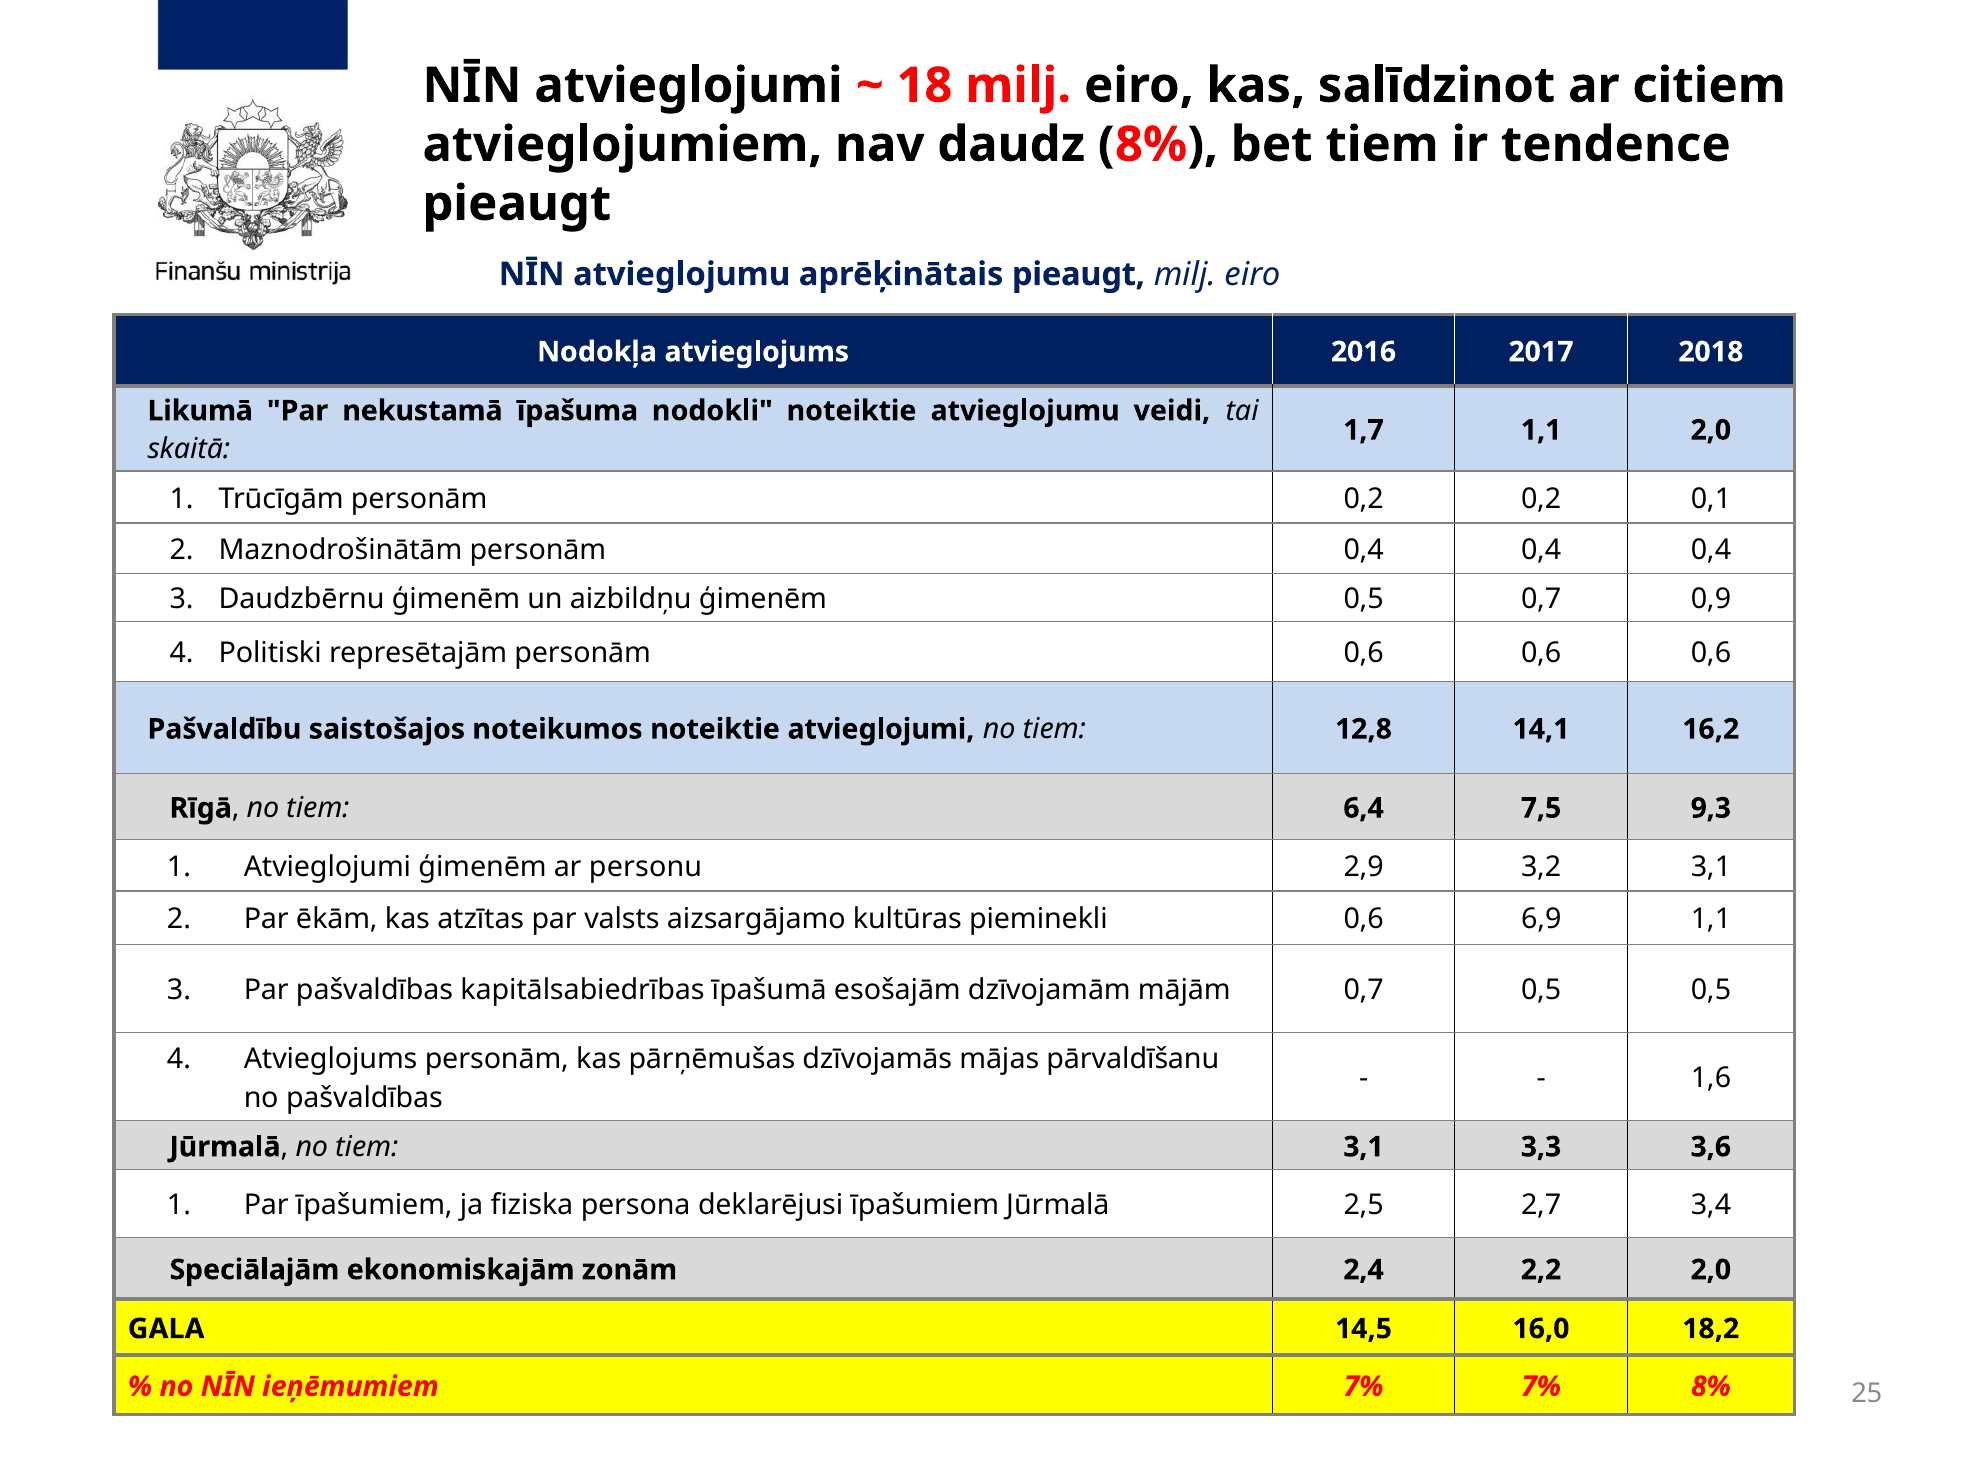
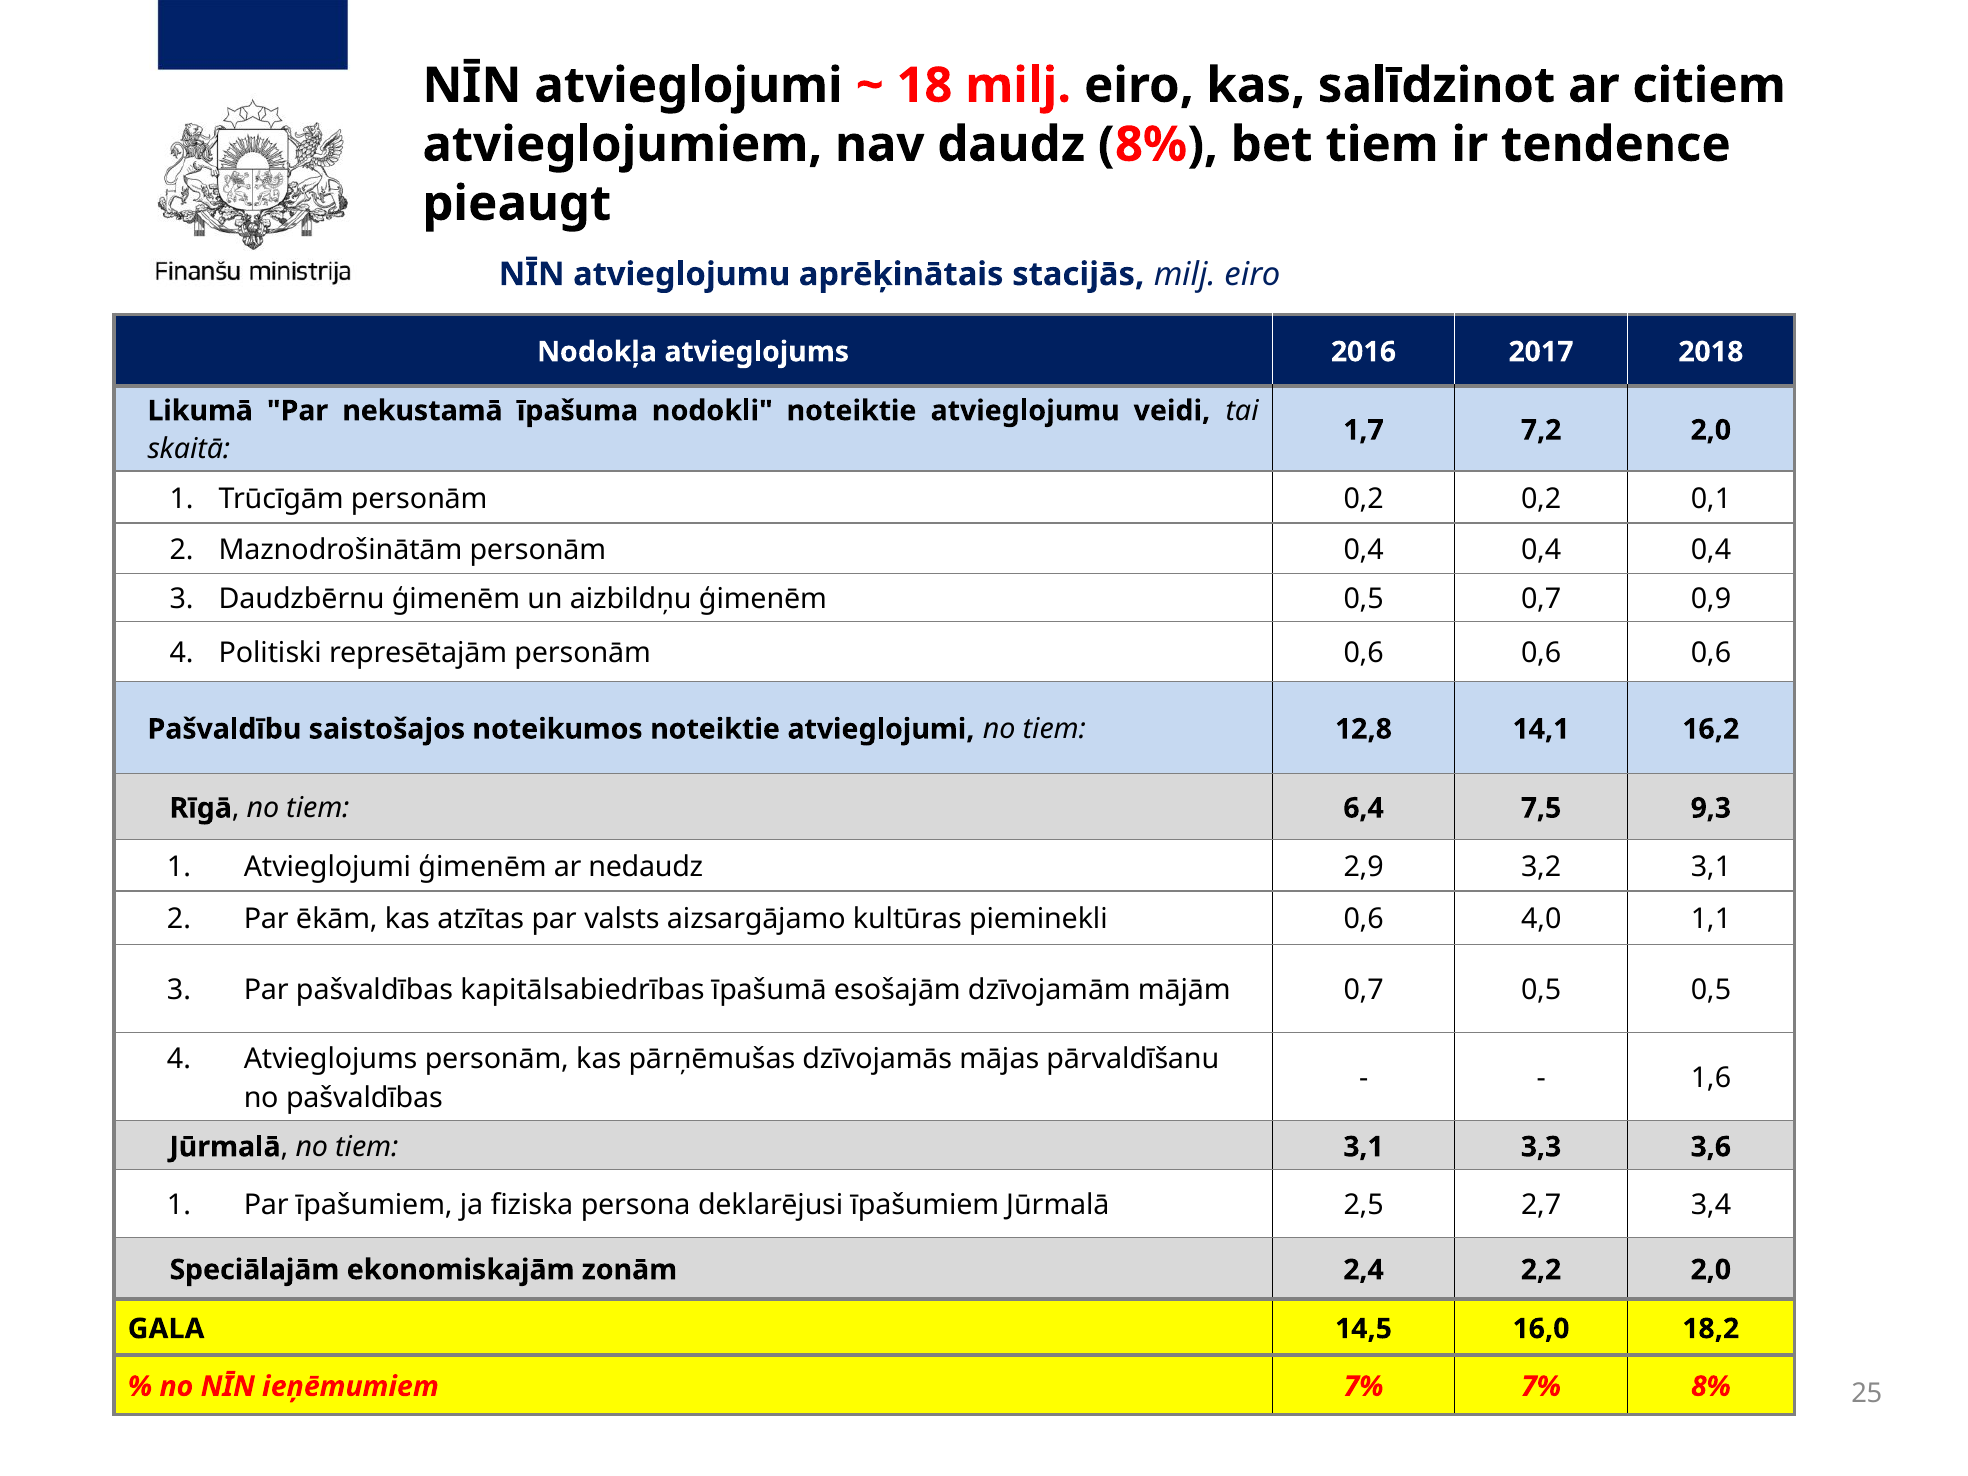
aprēķinātais pieaugt: pieaugt -> stacijās (1078, 274)
1,7 1,1: 1,1 -> 7,2 (1541, 430)
personu: personu -> nedaudz (646, 867)
6,9: 6,9 -> 4,0 (1541, 919)
